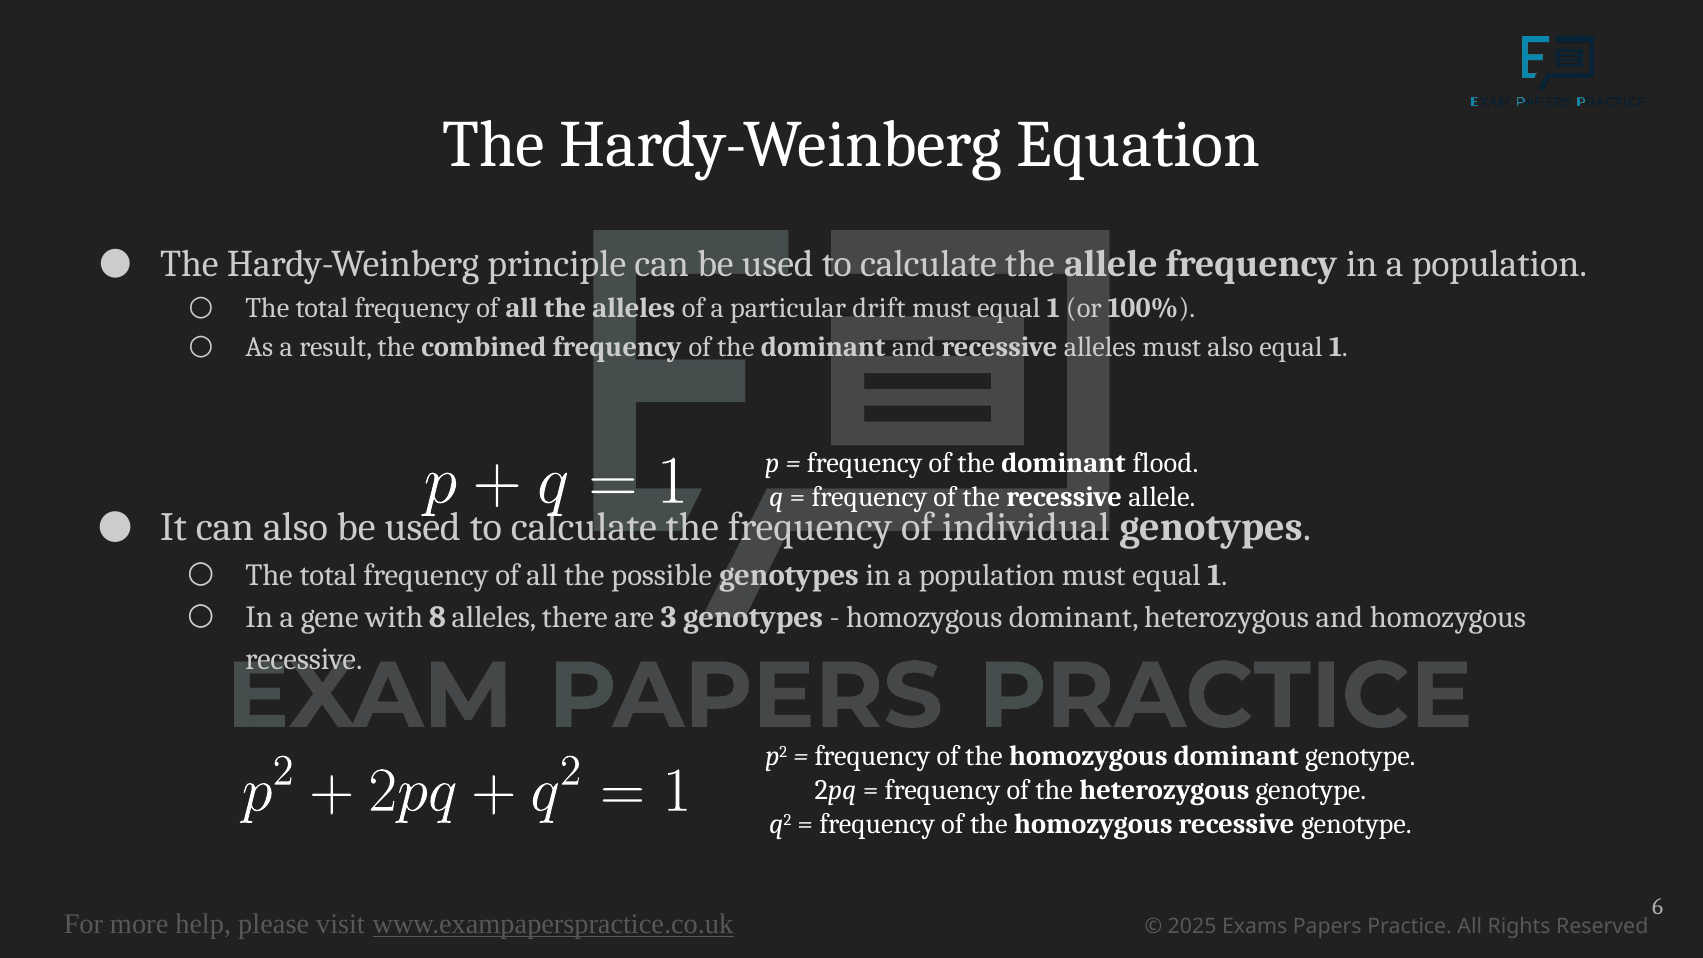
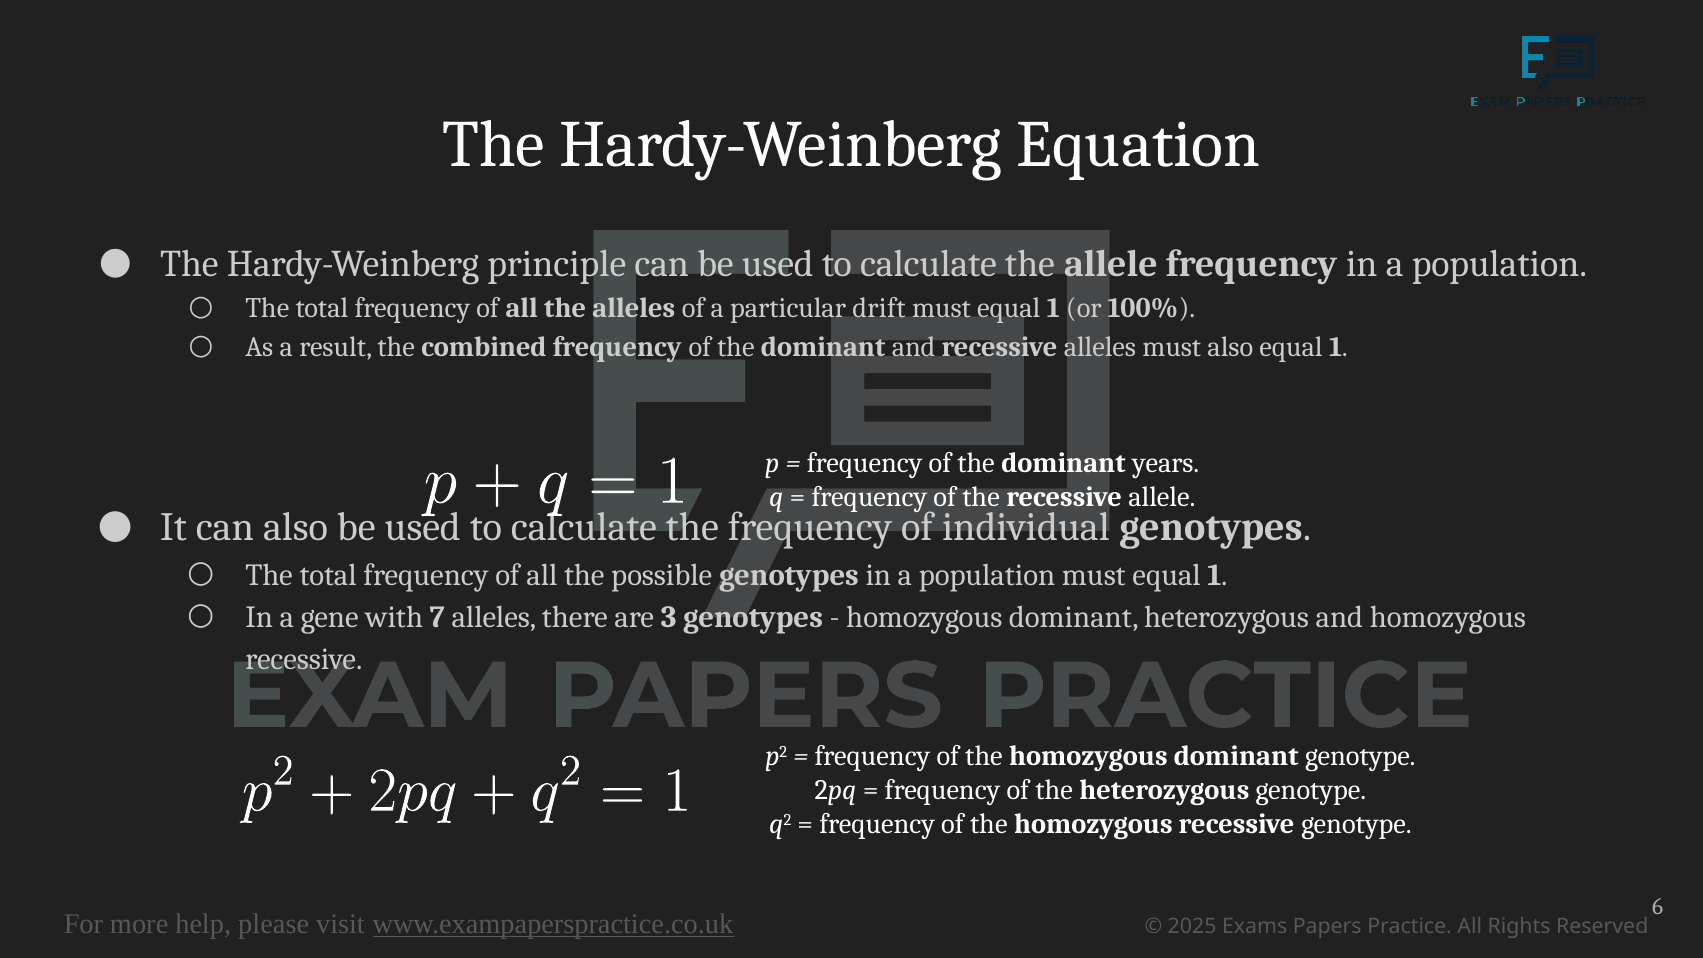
flood: flood -> years (1166, 463)
8: 8 -> 7 (437, 617)
